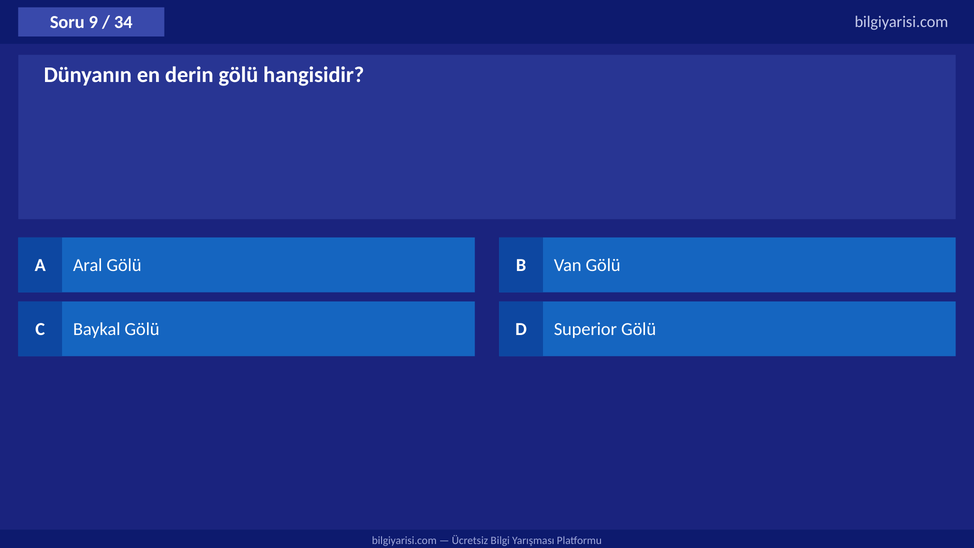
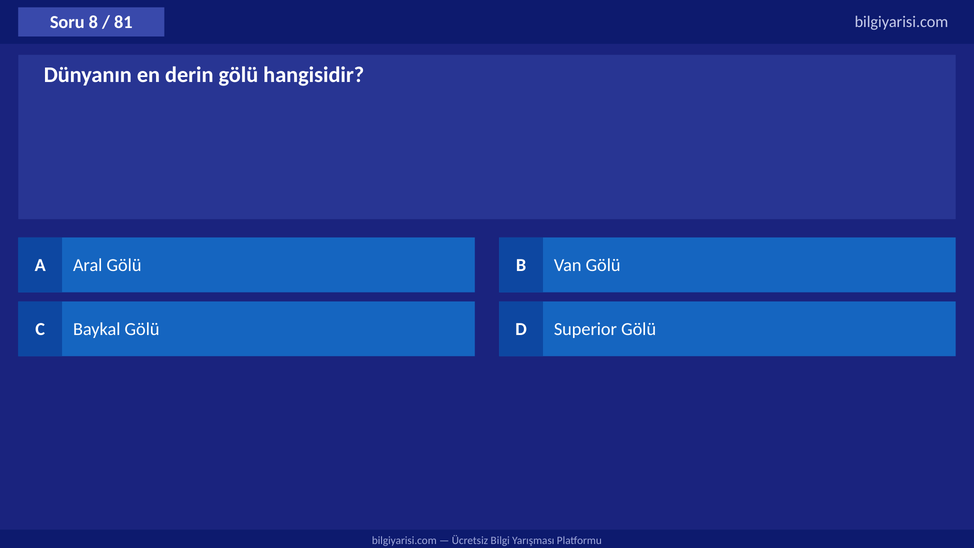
9: 9 -> 8 (93, 22)
34: 34 -> 81 (123, 22)
